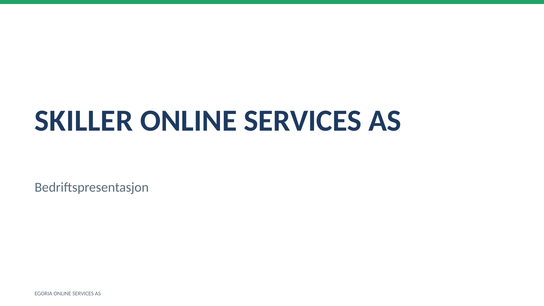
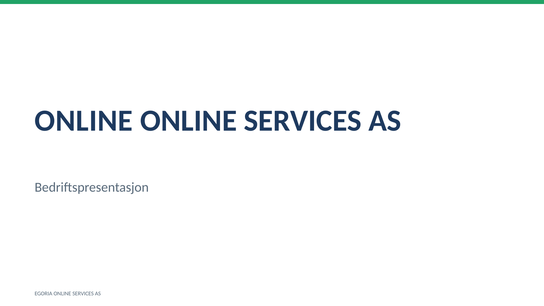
SKILLER: SKILLER -> ONLINE (84, 121)
